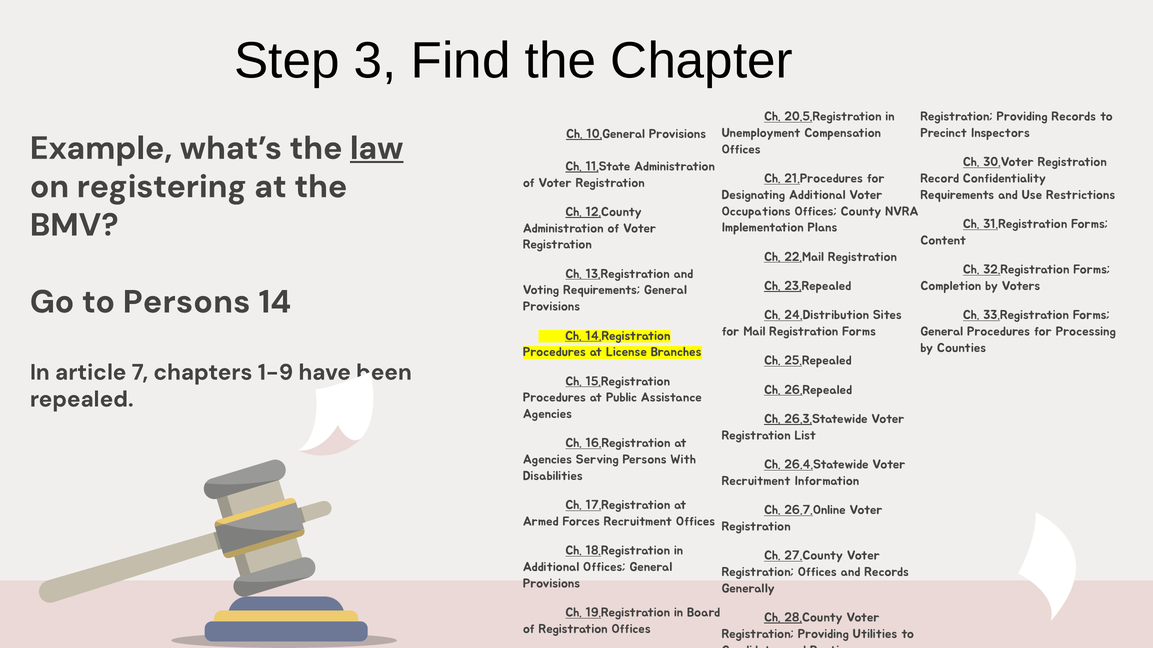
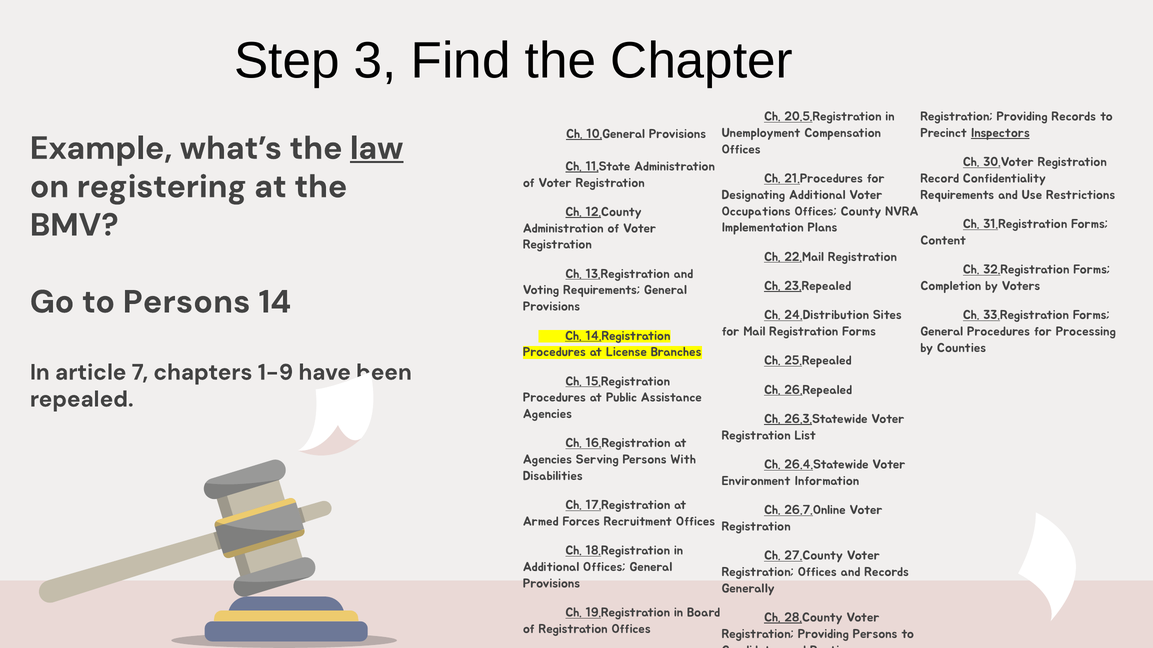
Inspectors underline: none -> present (1000, 133)
Recruitment: Recruitment -> Environment (756, 481)
Providing Utilities: Utilities -> Persons (875, 635)
